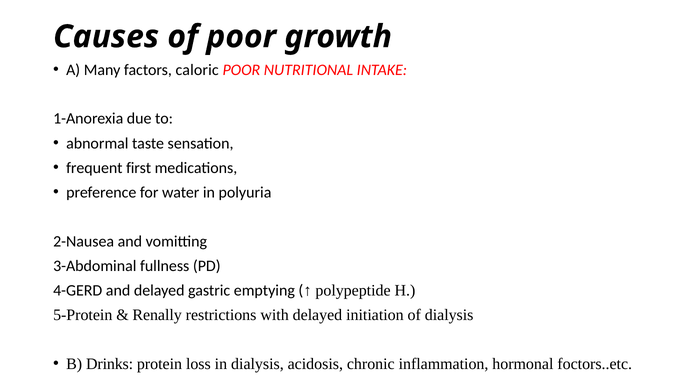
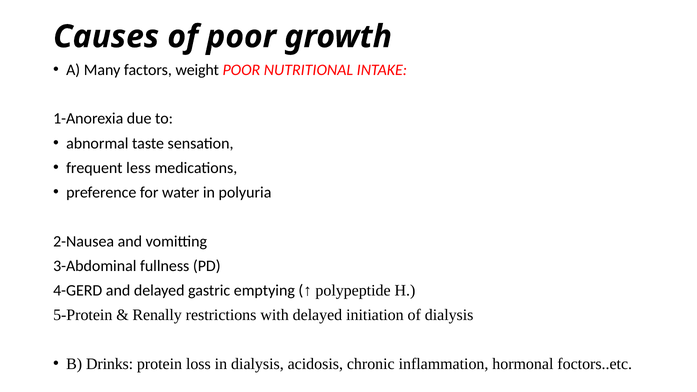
caloric: caloric -> weight (197, 70)
first: first -> less (138, 168)
